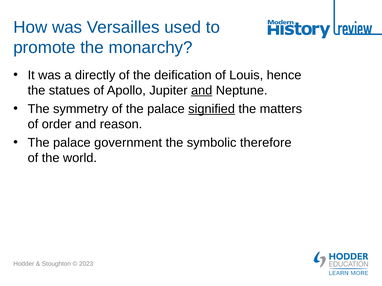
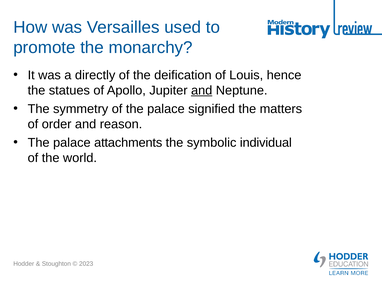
signified underline: present -> none (212, 109)
government: government -> attachments (128, 143)
therefore: therefore -> individual (266, 143)
